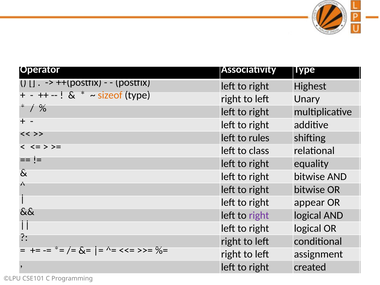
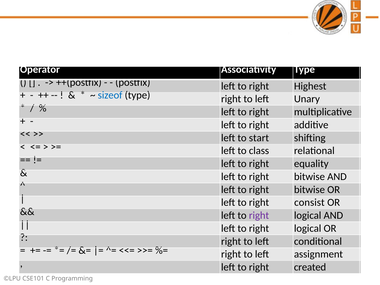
sizeof colour: orange -> blue (110, 95)
rules: rules -> start (259, 138)
appear: appear -> consist (309, 202)
